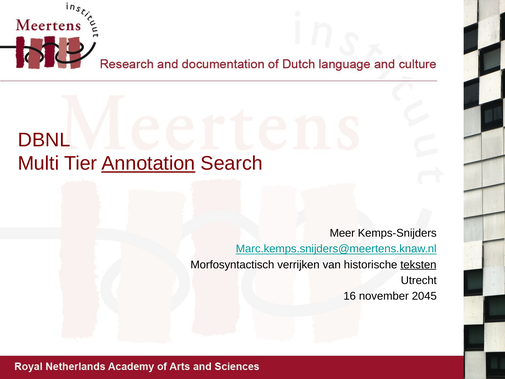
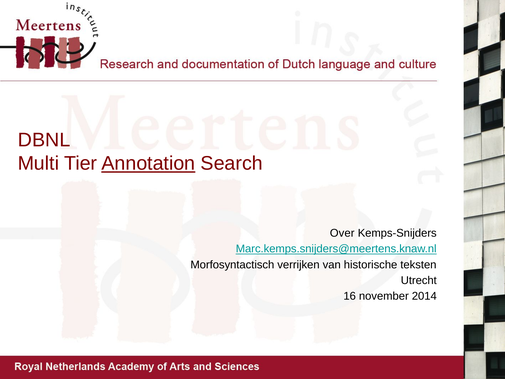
Meer: Meer -> Over (342, 233)
teksten underline: present -> none (418, 264)
2045: 2045 -> 2014 (424, 296)
